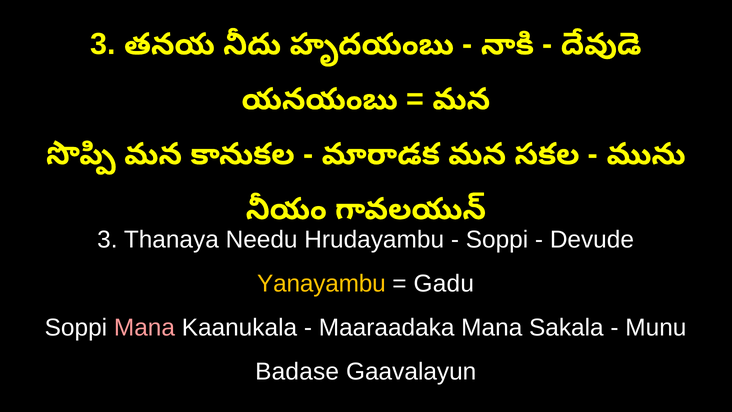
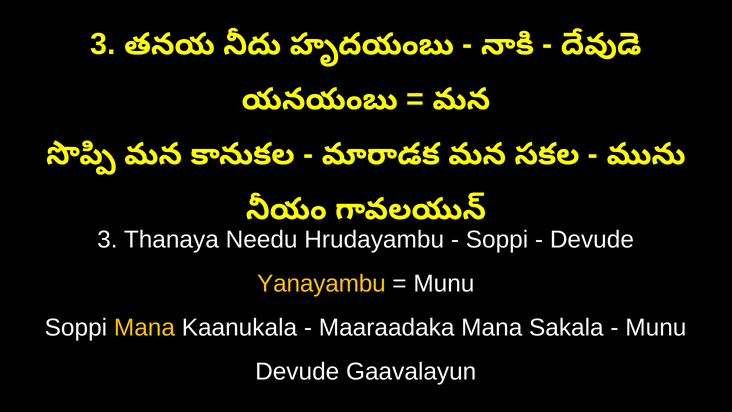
Gadu: Gadu -> Munu (444, 283)
Mana colour: pink -> yellow (144, 327)
Badase: Badase -> Devude (297, 371)
